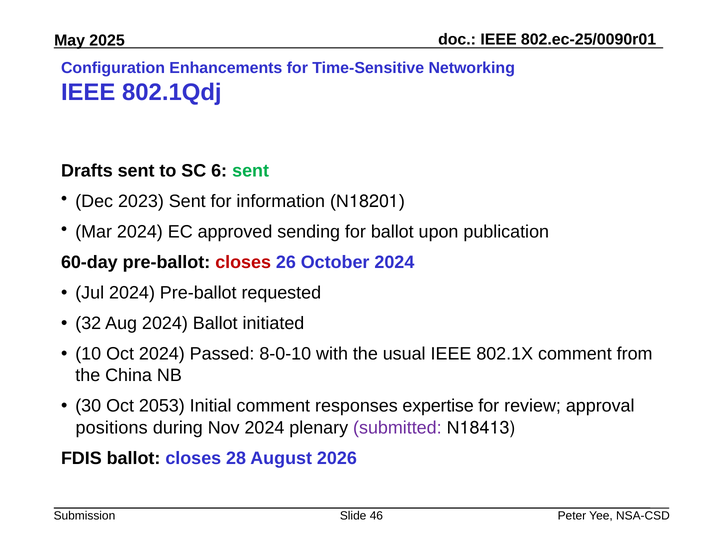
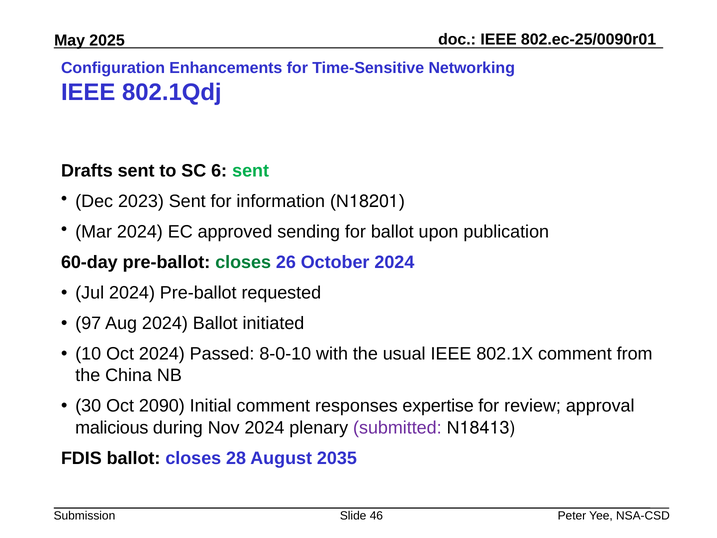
closes colour: red -> green (243, 262)
32: 32 -> 97 (88, 323)
2053: 2053 -> 2090 (162, 406)
positions: positions -> malicious (112, 427)
2026: 2026 -> 2035 (337, 458)
